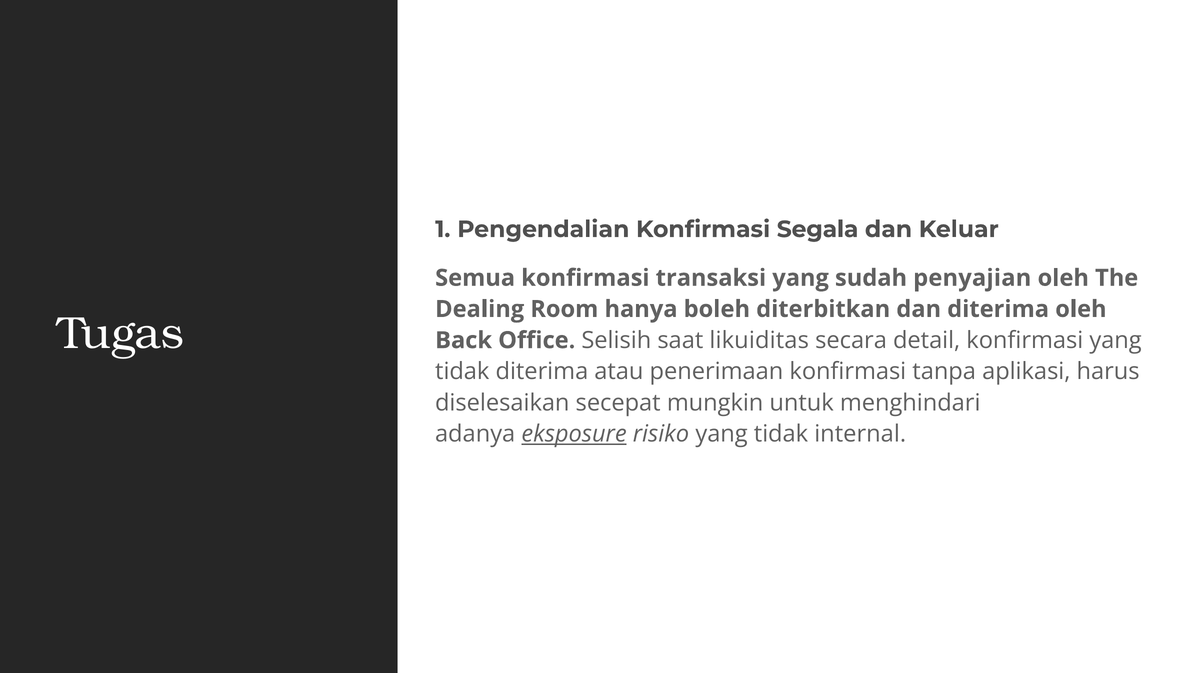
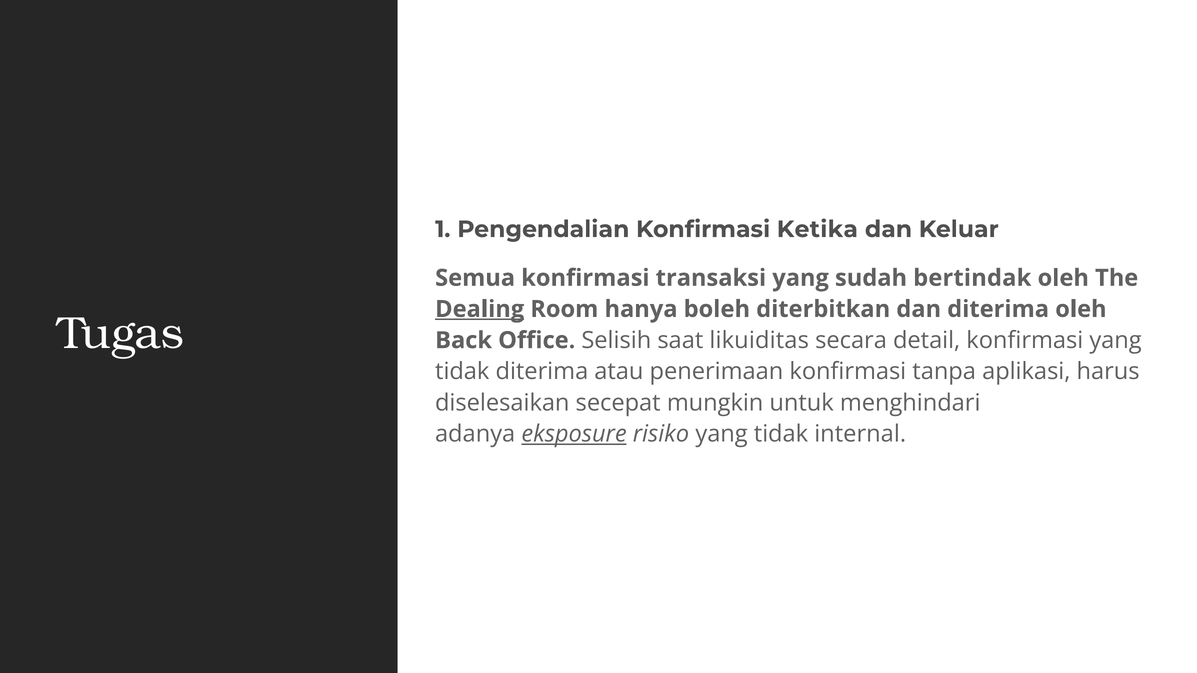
Segala: Segala -> Ketika (817, 229)
penyajian: penyajian -> bertindak (972, 278)
Dealing underline: none -> present (480, 309)
